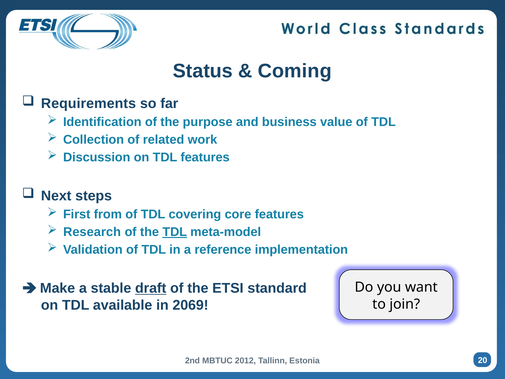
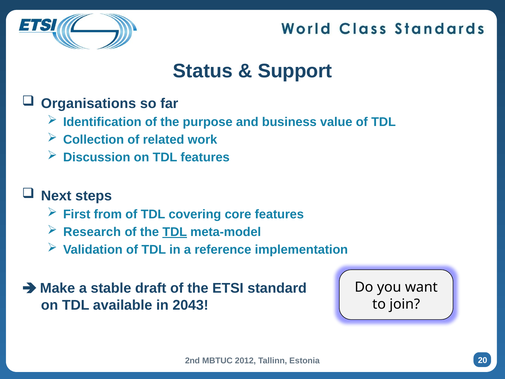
Coming: Coming -> Support (295, 71)
Requirements: Requirements -> Organisations (89, 103)
draft underline: present -> none (151, 288)
2069: 2069 -> 2043 (190, 305)
